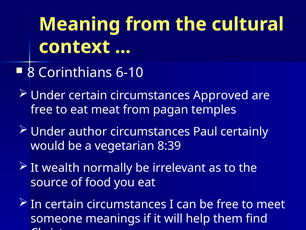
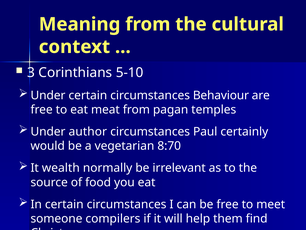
8: 8 -> 3 (31, 72)
6-10: 6-10 -> 5-10 (130, 72)
Approved: Approved -> Behaviour (221, 95)
8:39: 8:39 -> 8:70 (169, 146)
meanings: meanings -> compilers (113, 218)
